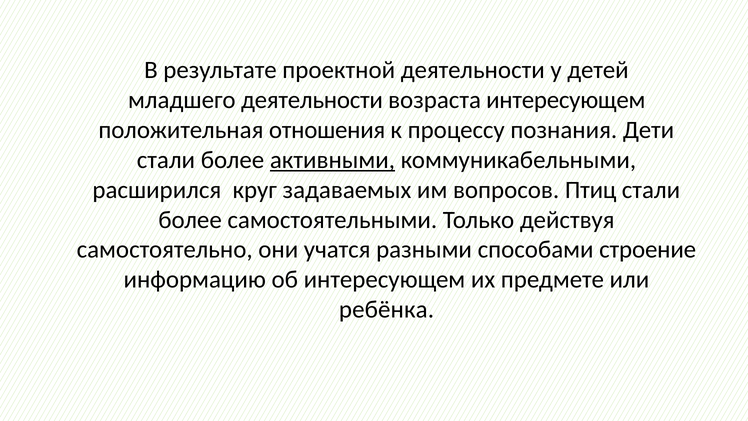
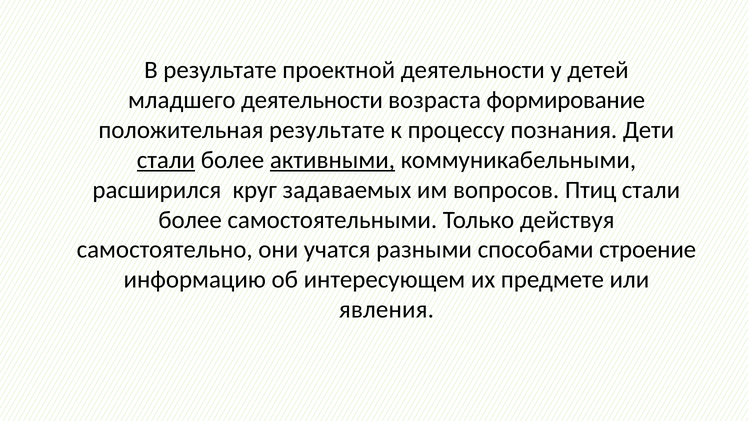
возраста интересующем: интересующем -> формирование (566, 100)
положительная отношения: отношения -> результате (327, 130)
стали underline: none -> present (166, 160)
ребёнка: ребёнка -> явления (386, 309)
